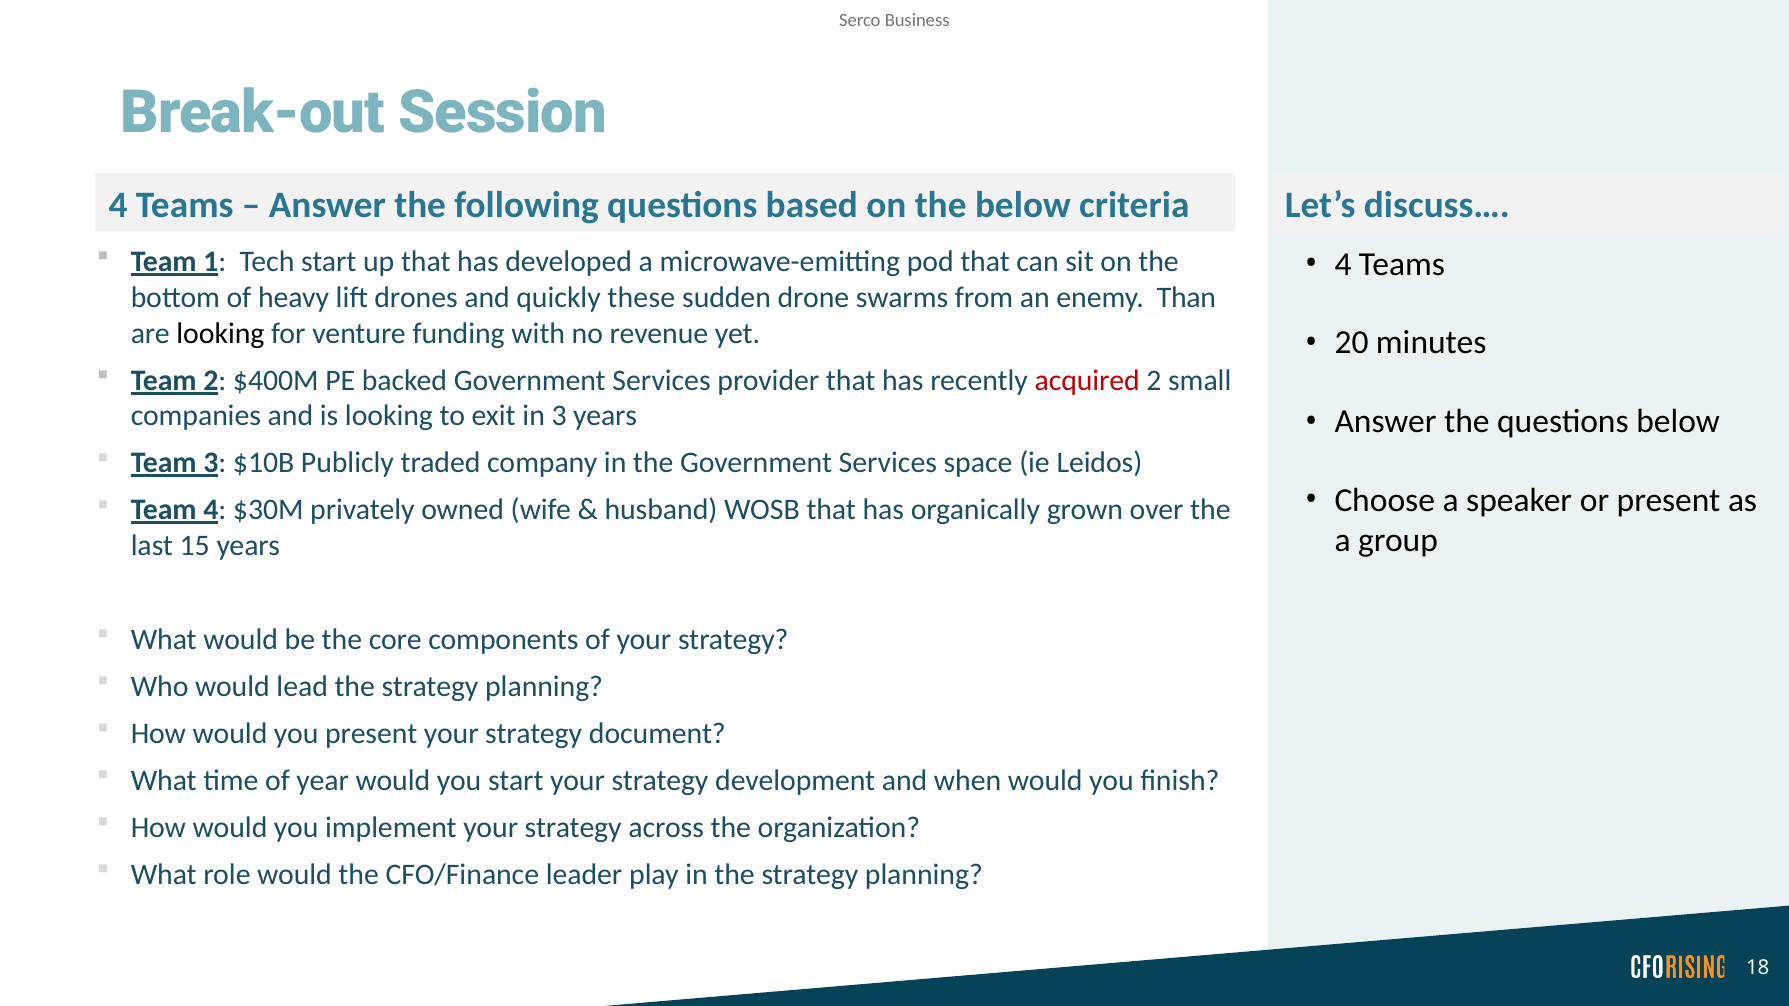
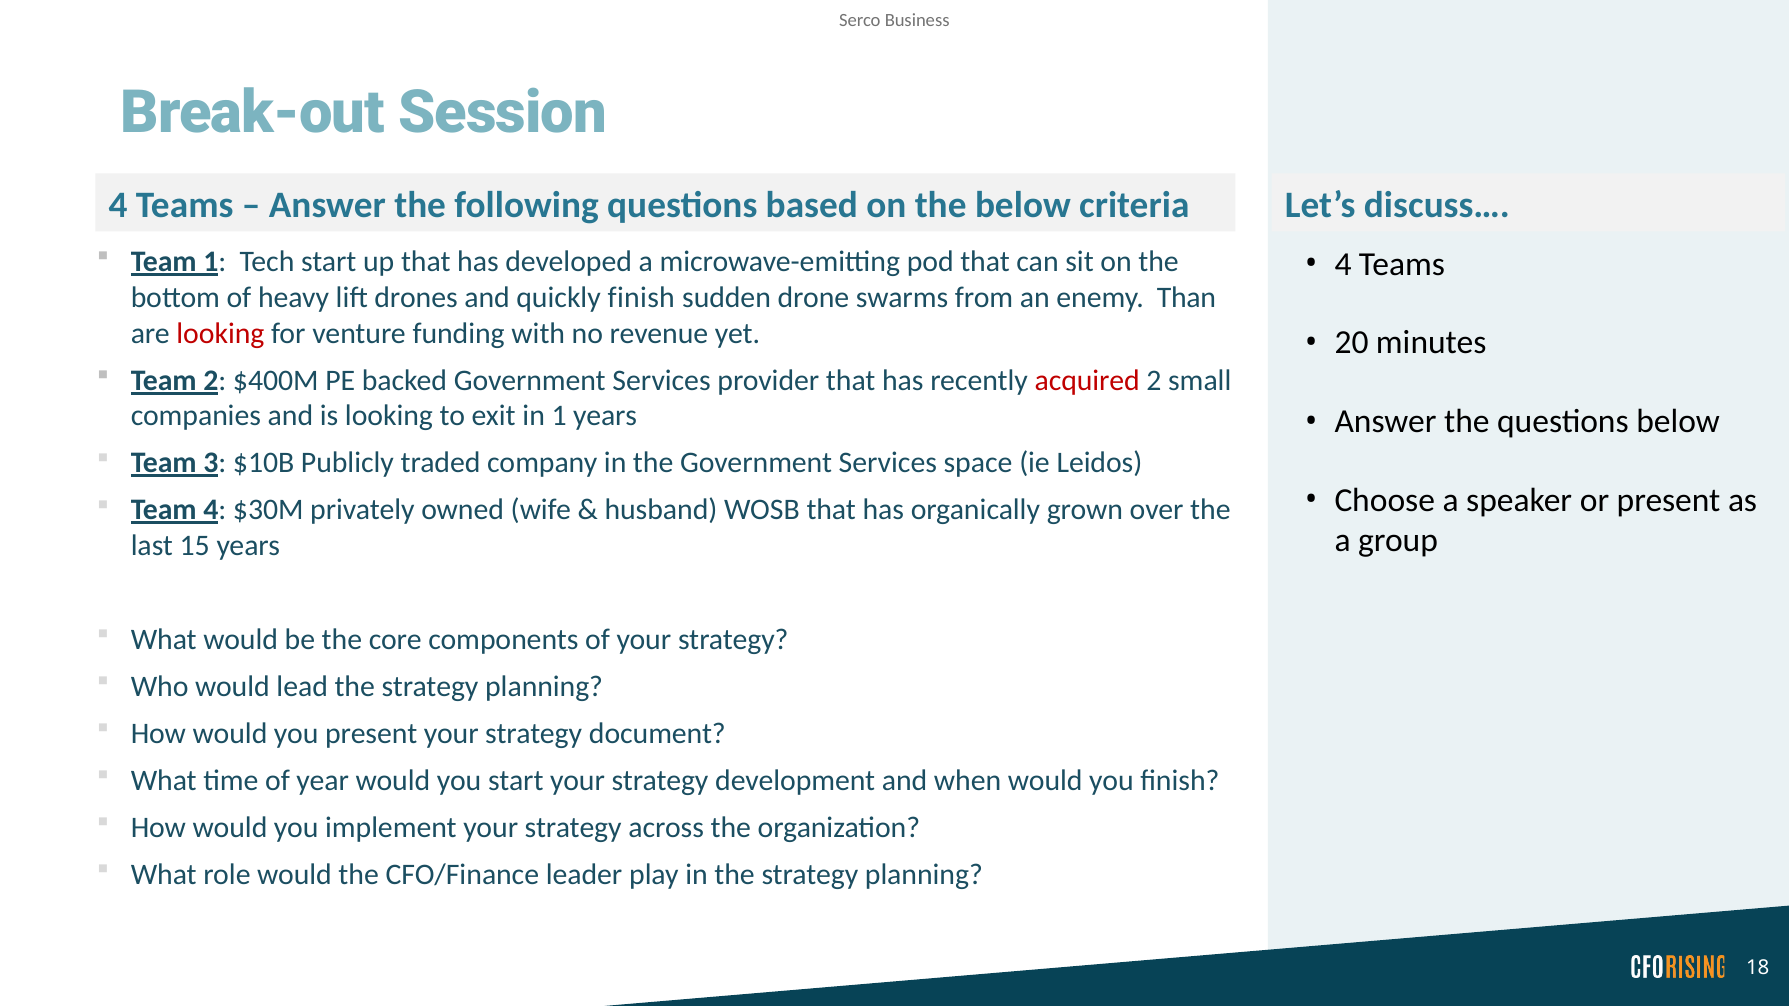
quickly these: these -> finish (641, 298)
looking colour: black -> red (220, 333)
in 3: 3 -> 1 (559, 416)
